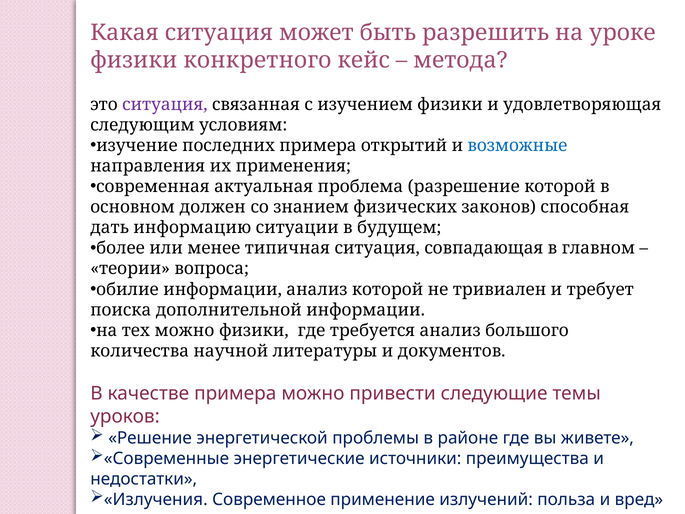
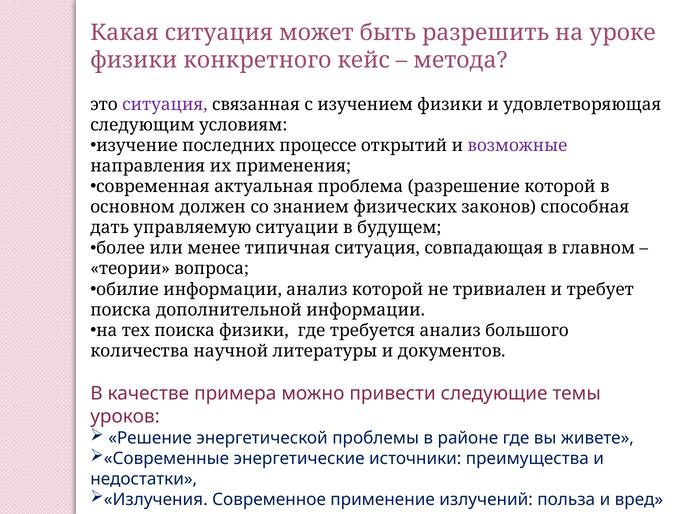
последних примера: примера -> процессе (318, 145)
возможные colour: blue -> purple (517, 145)
информацию: информацию -> управляемую (192, 228)
тех можно: можно -> поиска (185, 330)
